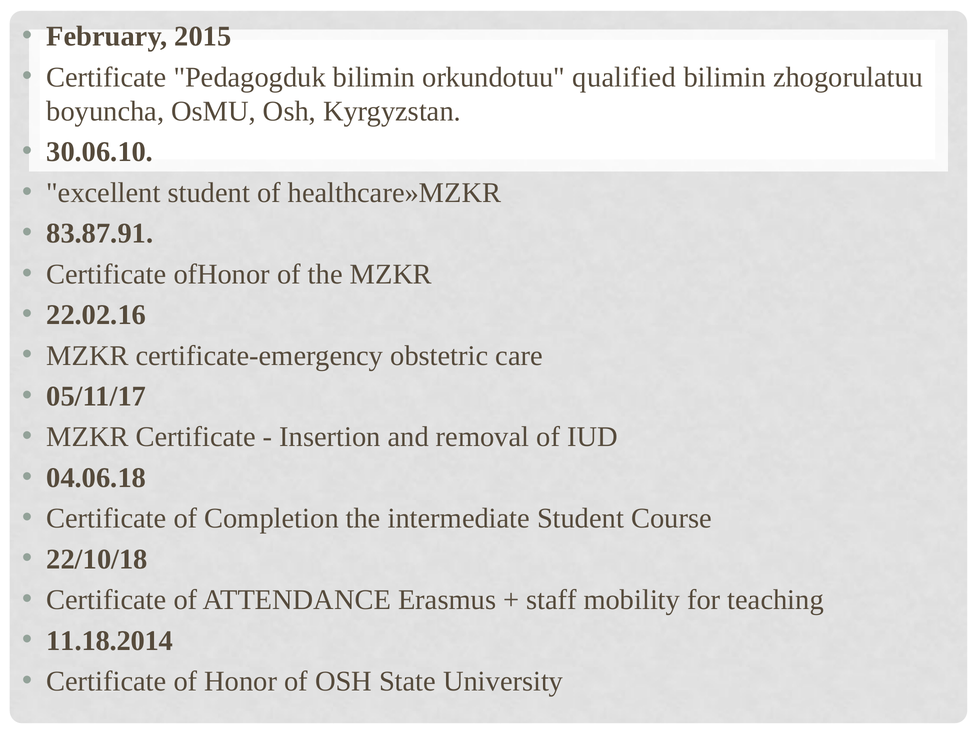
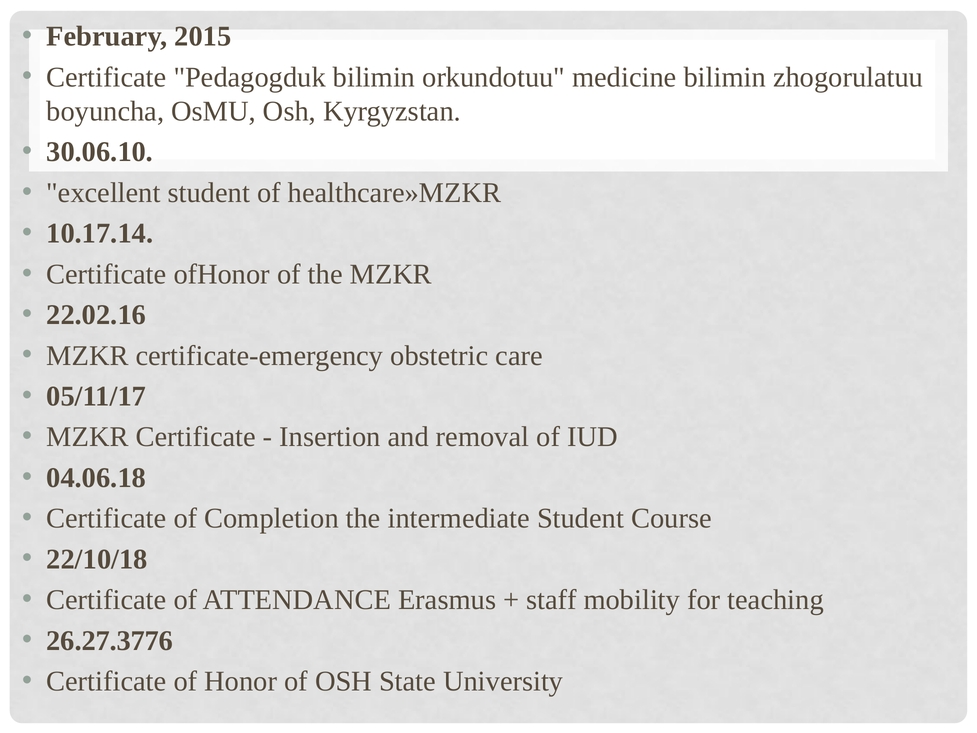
qualified: qualified -> medicine (624, 77)
83.87.91: 83.87.91 -> 10.17.14 (100, 233)
11.18.2014: 11.18.2014 -> 26.27.3776 (110, 640)
